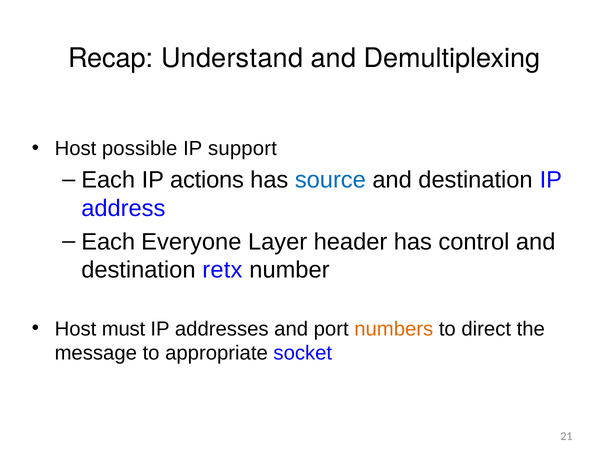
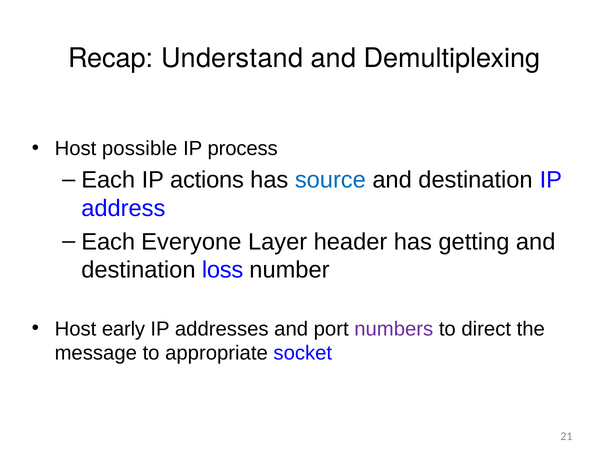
support: support -> process (243, 149)
control: control -> getting (474, 242)
retx: retx -> loss (223, 270)
must: must -> early (124, 329)
numbers colour: orange -> purple (394, 329)
